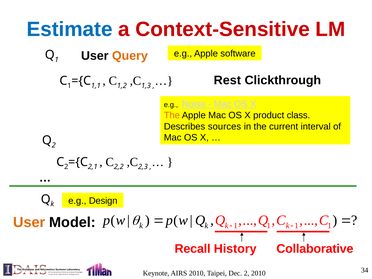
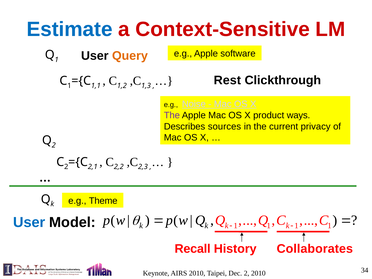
The colour: orange -> purple (172, 115)
class: class -> ways (298, 115)
interval: interval -> privacy (316, 126)
Design: Design -> Theme (103, 201)
User colour: orange -> blue (29, 222)
Collaborative: Collaborative -> Collaborates (315, 249)
